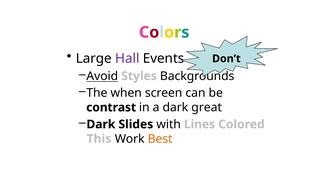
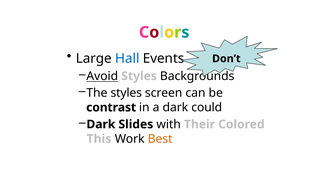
Hall colour: purple -> blue (127, 58)
The when: when -> styles (126, 93)
great: great -> could (207, 108)
Lines: Lines -> Their (199, 124)
